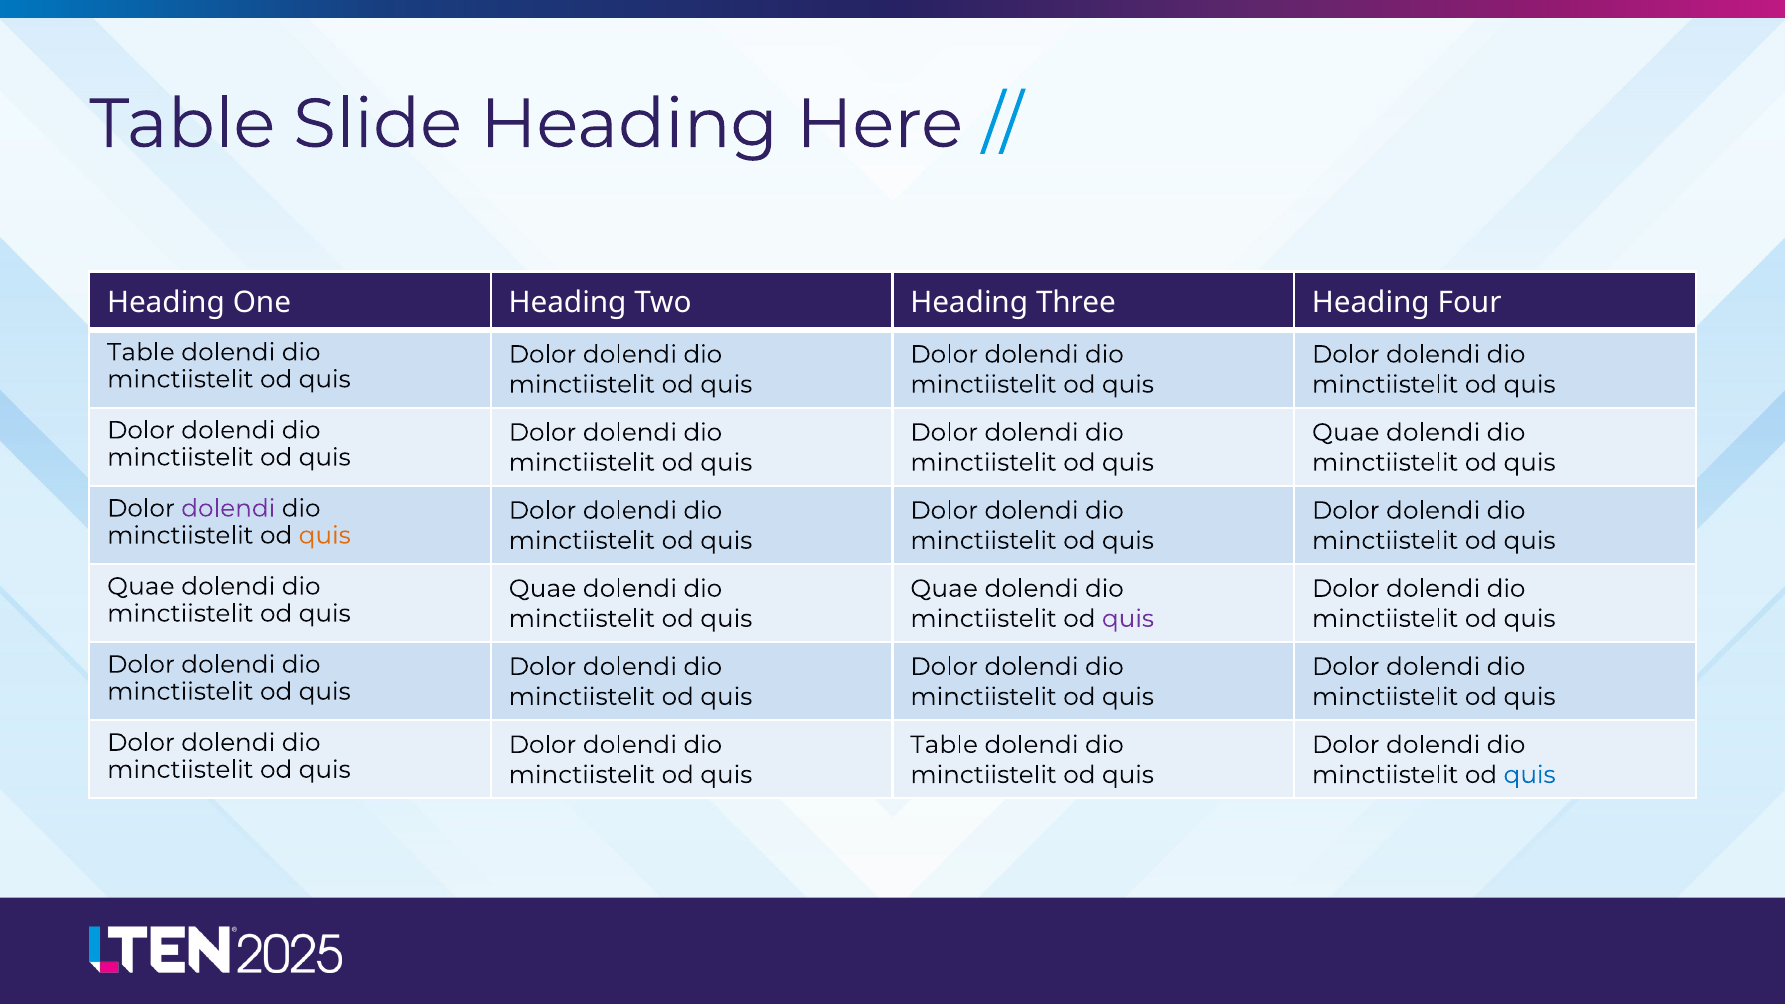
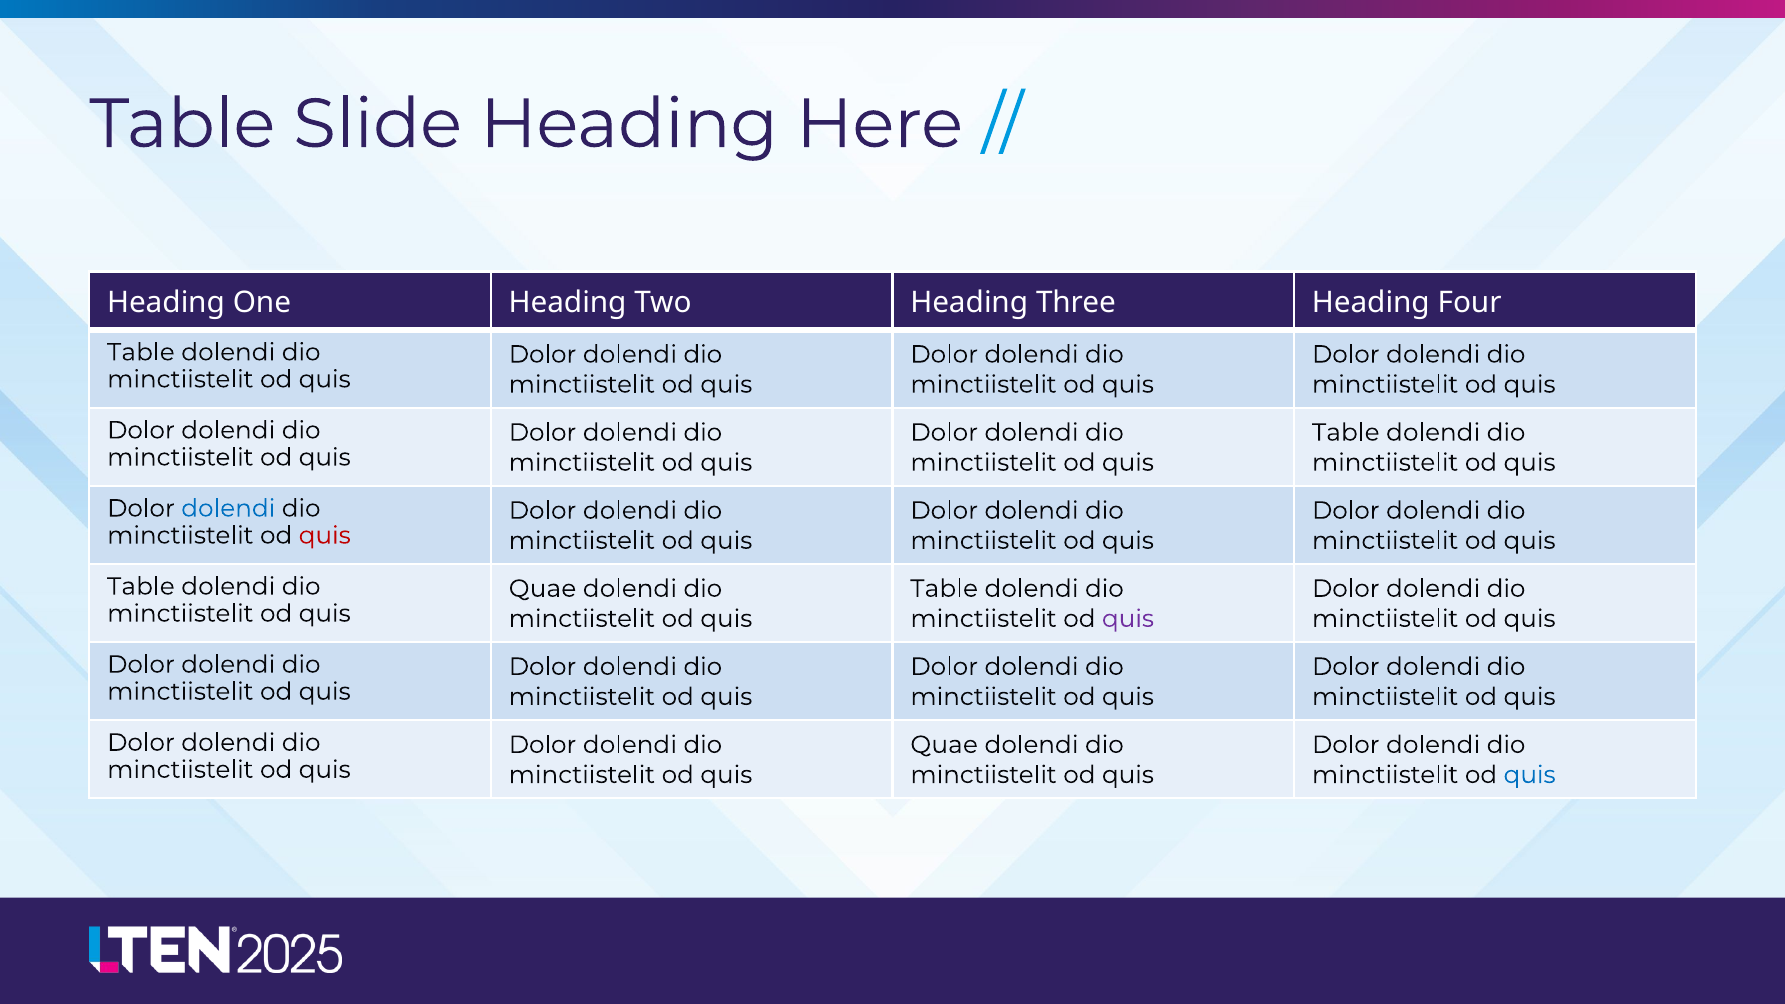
Quae: Quae -> Table (1346, 433)
dolendi colour: purple -> blue (228, 508)
quis colour: orange -> red (325, 535)
Quae: Quae -> Table (141, 586)
Quae: Quae -> Table (944, 589)
Table: Table -> Quae (944, 745)
